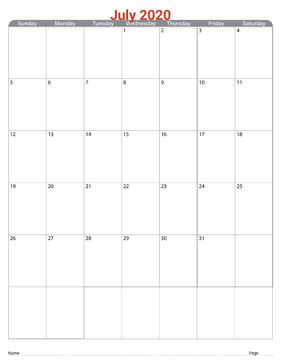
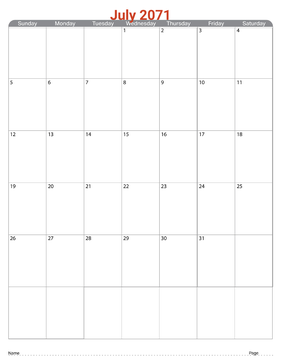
2020: 2020 -> 2071 (155, 15)
